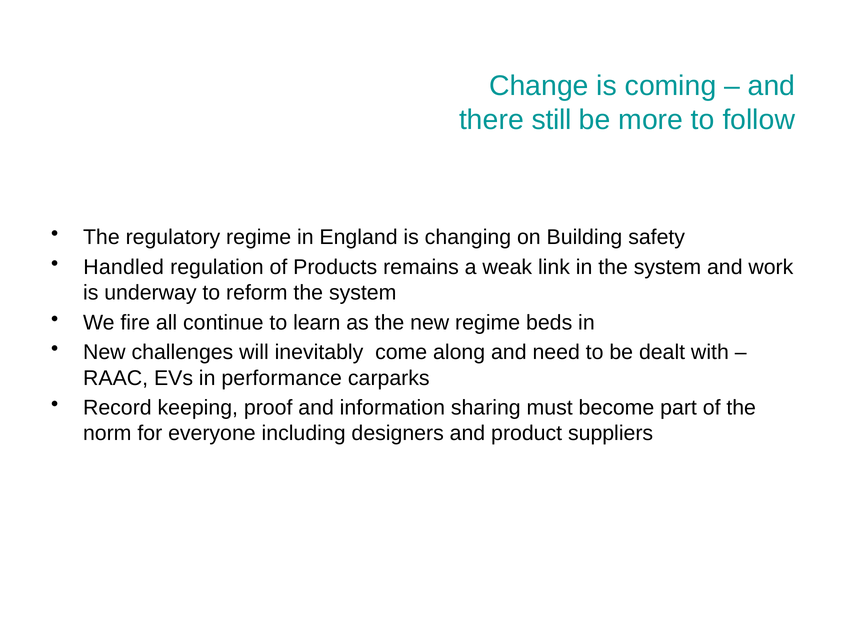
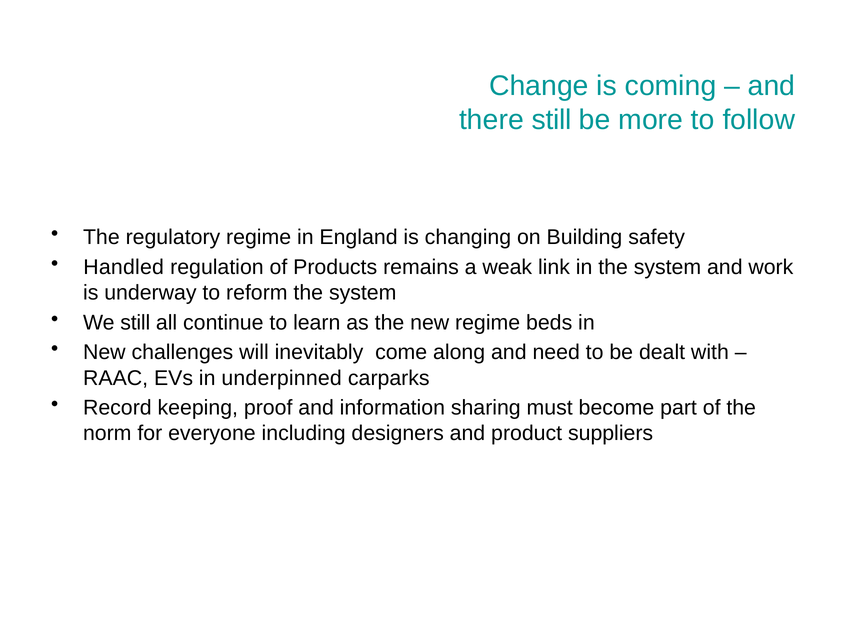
We fire: fire -> still (135, 323)
performance: performance -> underpinned (282, 378)
